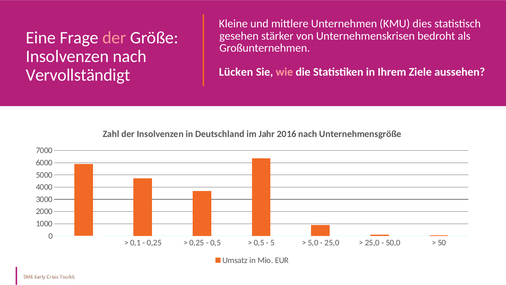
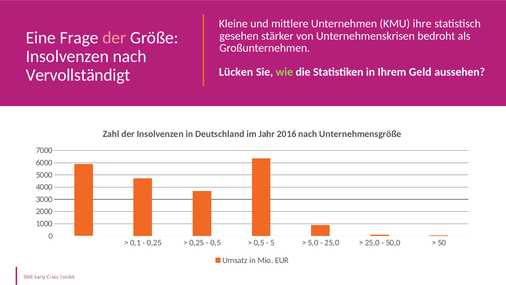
dies: dies -> ihre (422, 24)
wie colour: pink -> light green (284, 72)
Ziele: Ziele -> Geld (420, 72)
